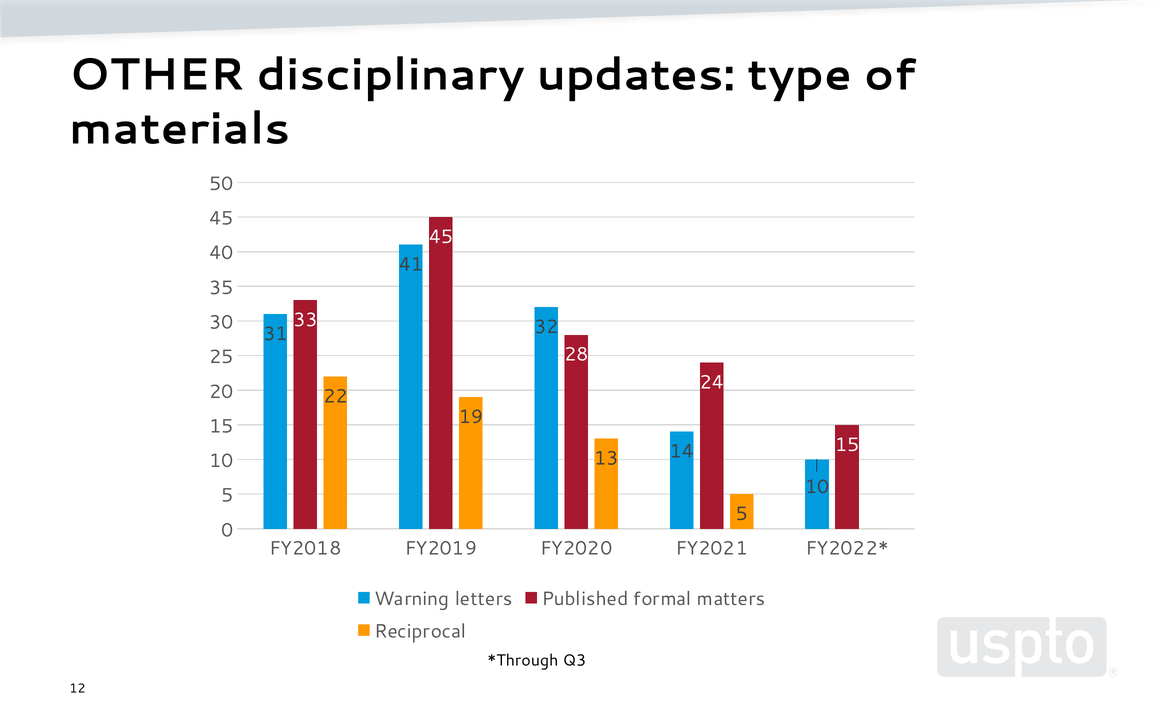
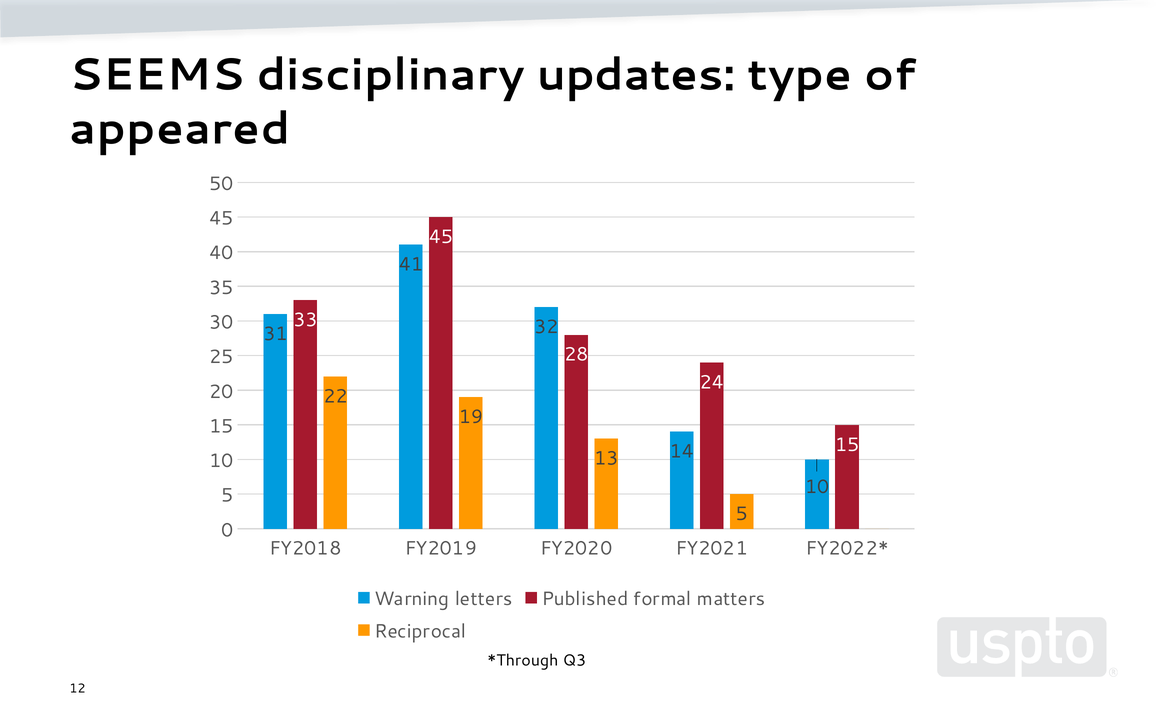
OTHER: OTHER -> SEEMS (157, 75)
materials: materials -> appeared (180, 129)
